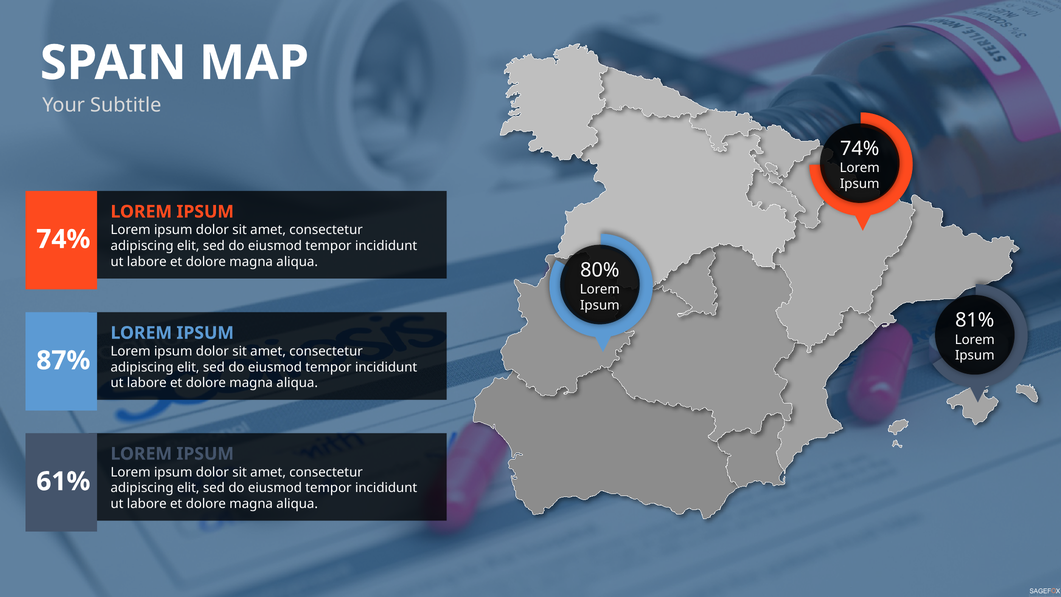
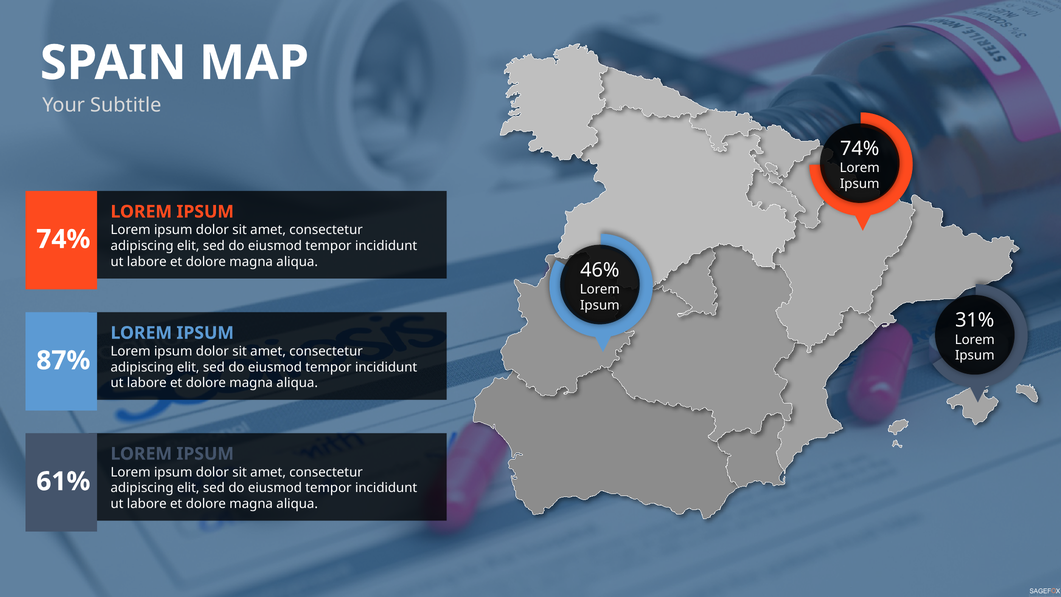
80%: 80% -> 46% (600, 270)
81%: 81% -> 31% (975, 320)
